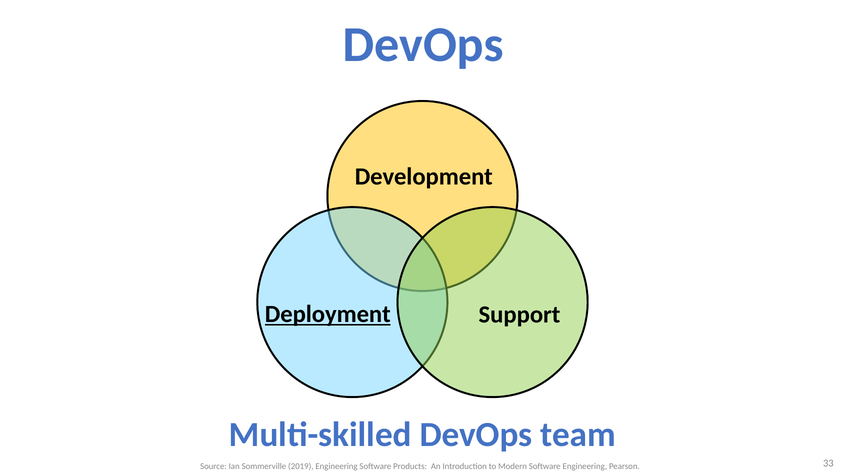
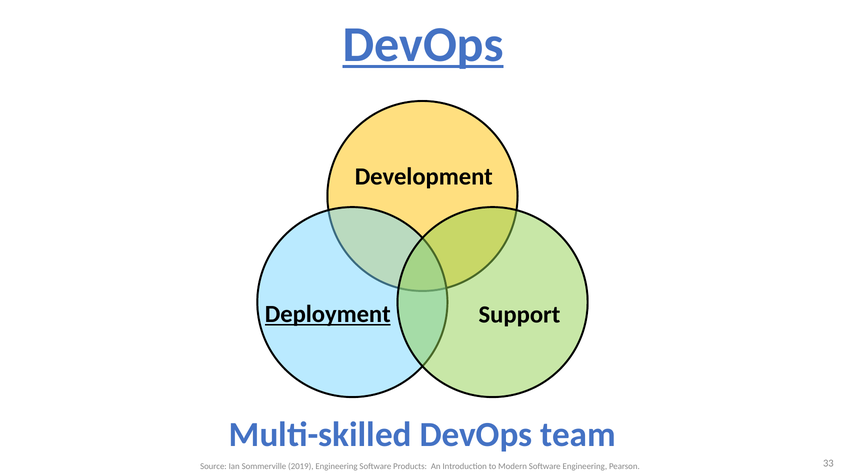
DevOps underline: none -> present (423, 45)
